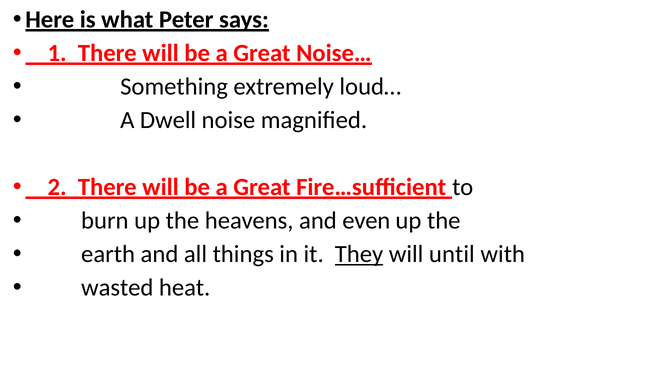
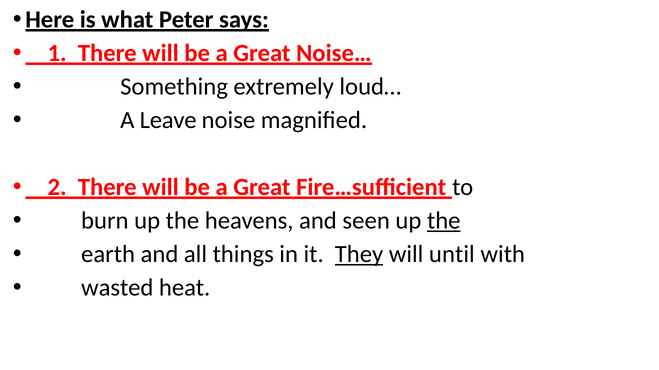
Dwell: Dwell -> Leave (168, 120)
even: even -> seen (366, 221)
the underline: none -> present (444, 221)
